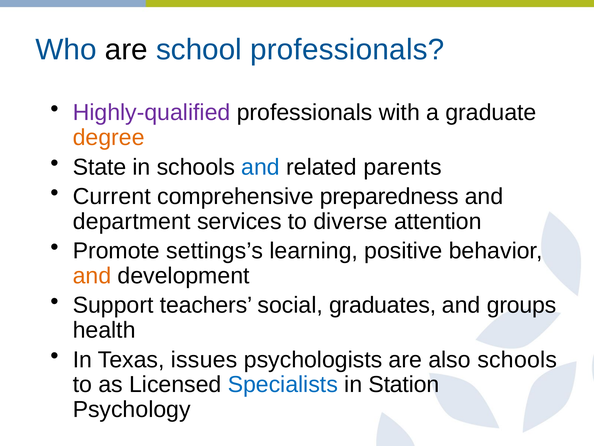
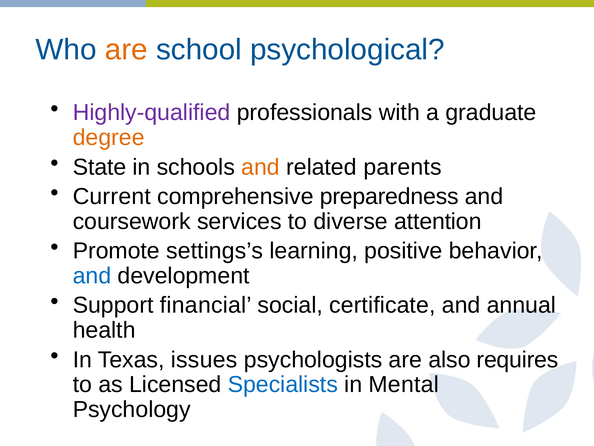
are colour: black -> orange (126, 50)
school professionals: professionals -> psychological (347, 50)
and colour: blue -> orange (261, 167)
department: department -> coursework (132, 221)
and colour: orange -> blue (92, 276)
teachers: teachers -> financial (206, 305)
graduates: graduates -> certificate (382, 305)
groups: groups -> annual (521, 305)
also schools: schools -> requires (518, 359)
Station: Station -> Mental (404, 384)
